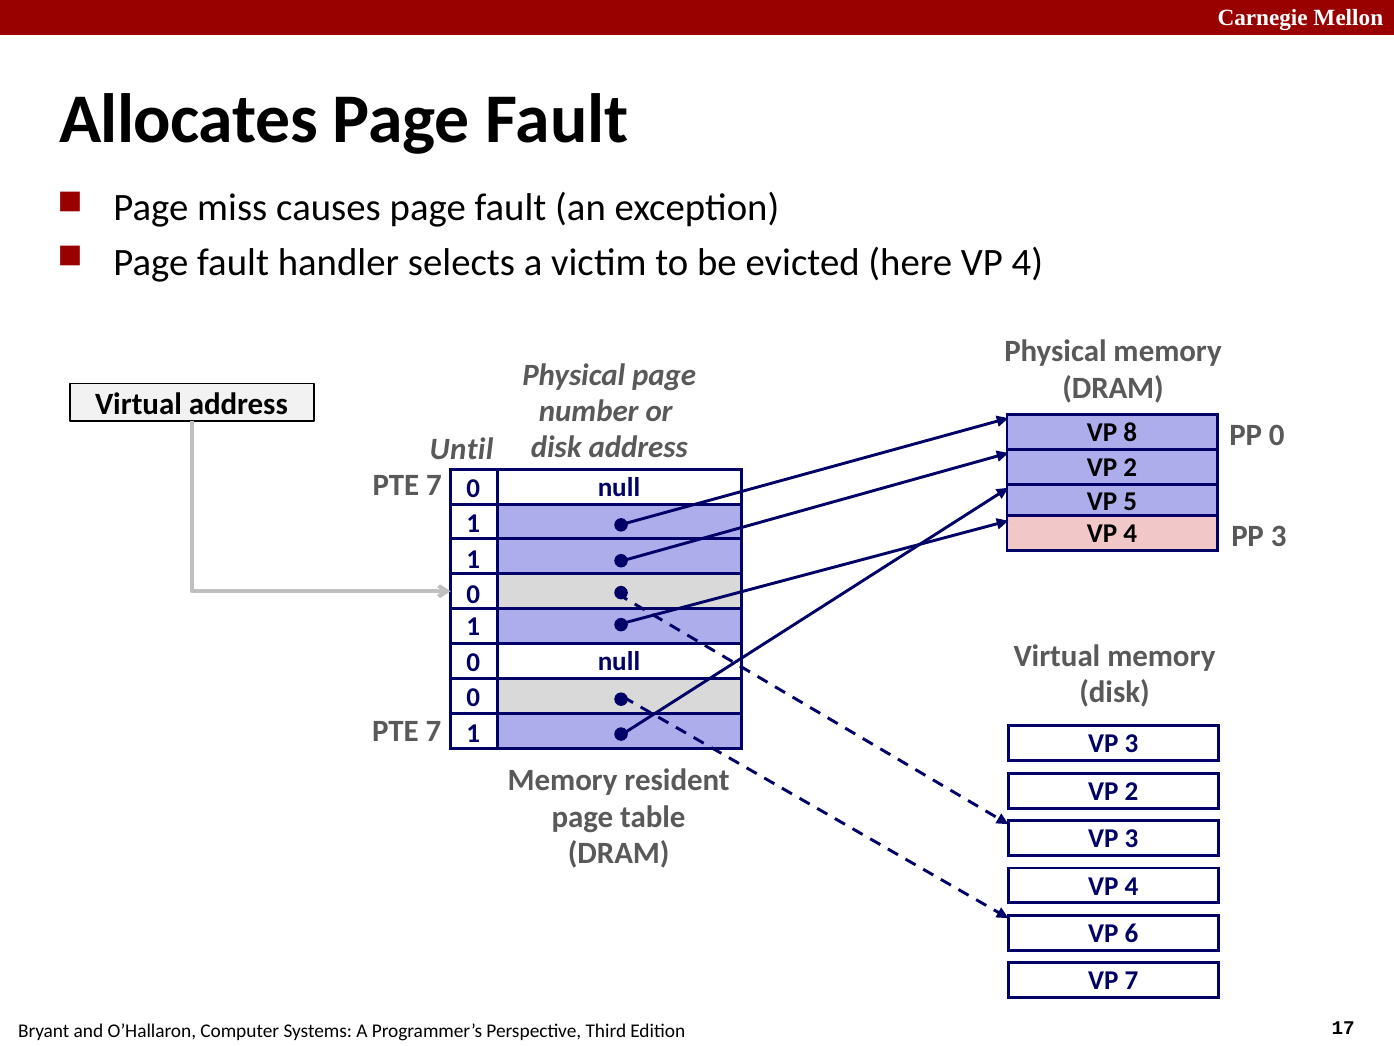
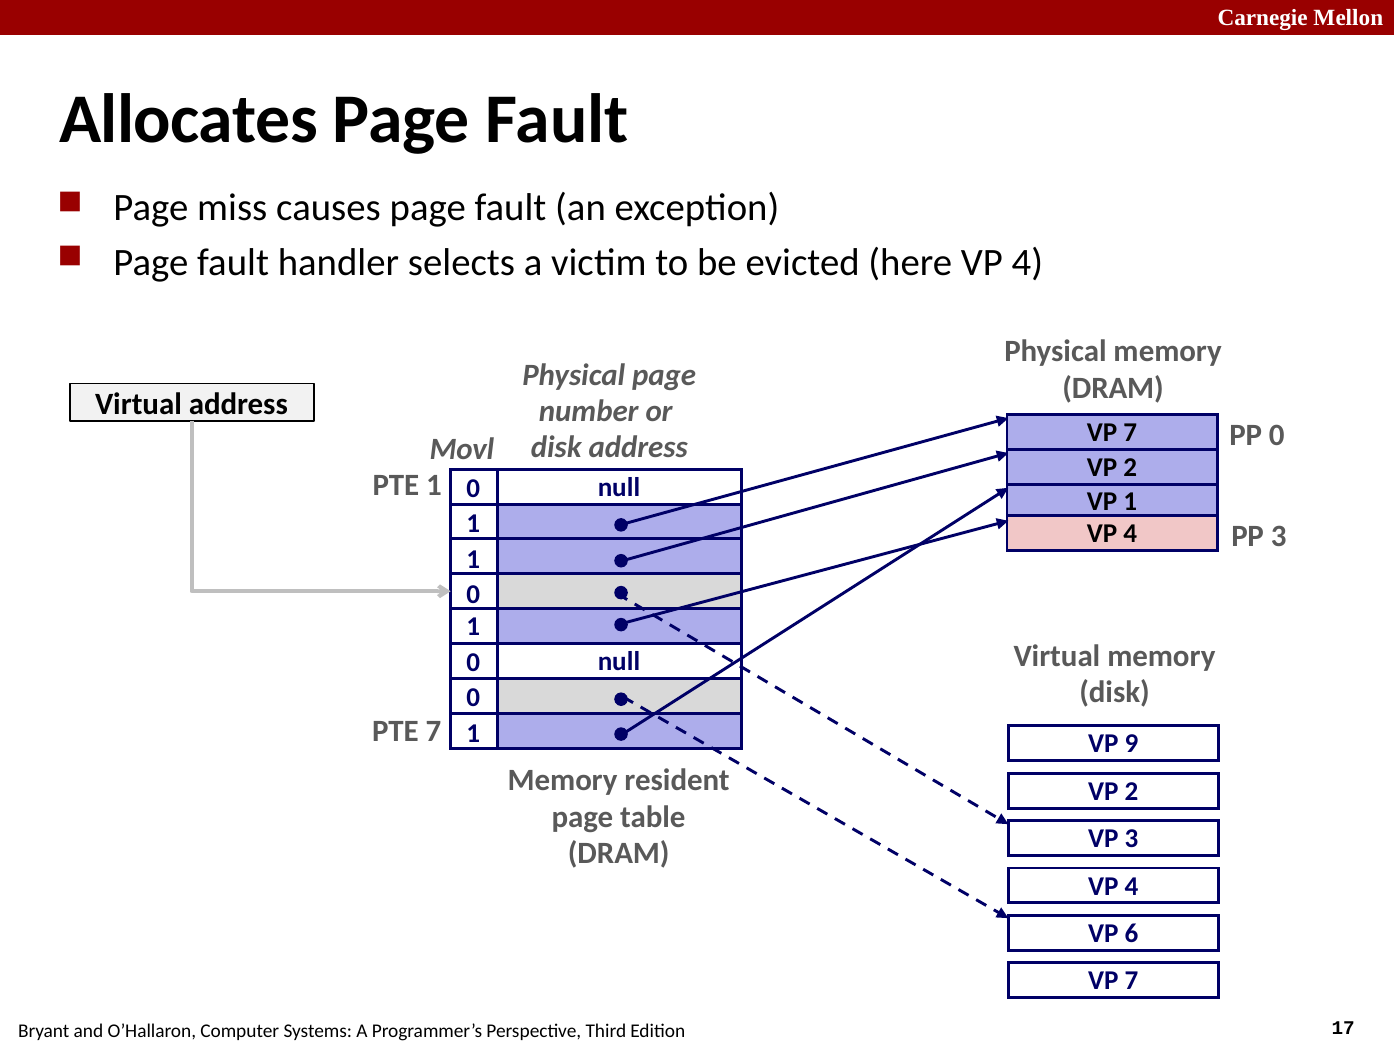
8: 8 -> 7 (1130, 432)
Until: Until -> Movl (462, 449)
7: 7 -> 1 (434, 485)
VP 5: 5 -> 1 (1130, 502)
3: 3 -> 9 (1131, 744)
